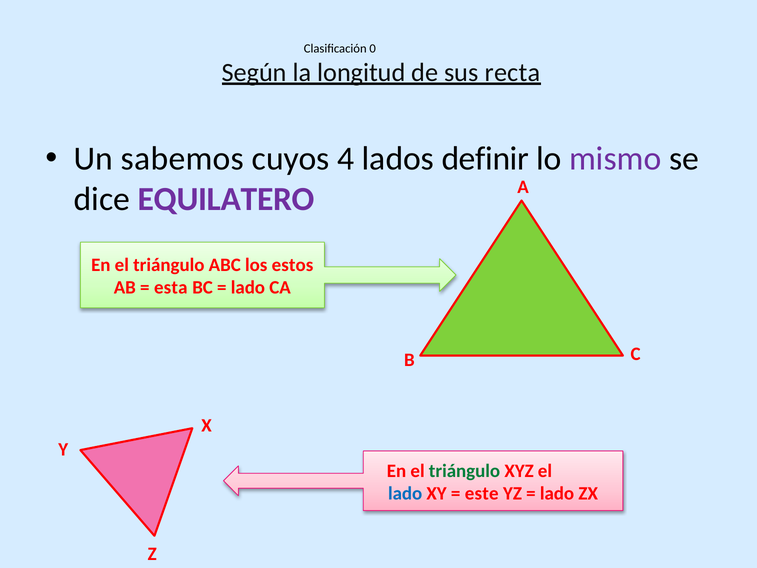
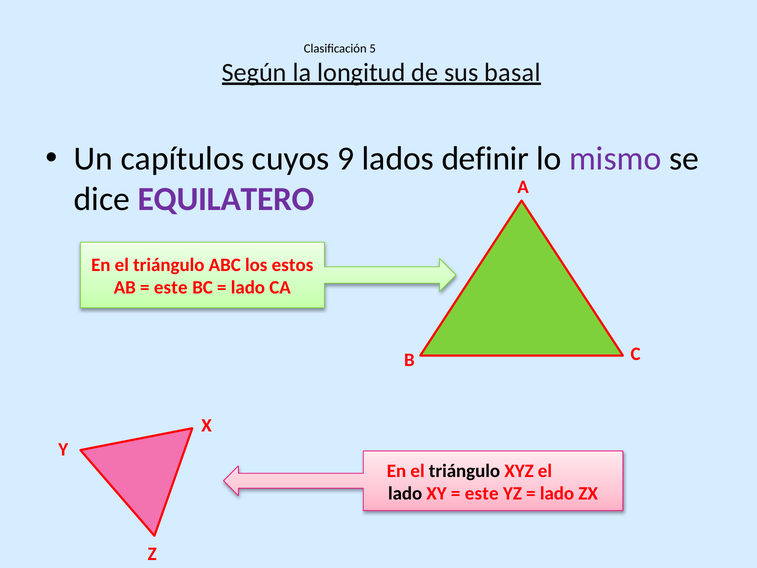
0: 0 -> 5 (373, 49)
recta: recta -> basal (513, 72)
sabemos: sabemos -> capítulos (182, 159)
4: 4 -> 9 (346, 159)
esta: esta -> este (171, 288)
triángulo colour: green -> black (465, 471)
lado colour: blue -> black (405, 493)
